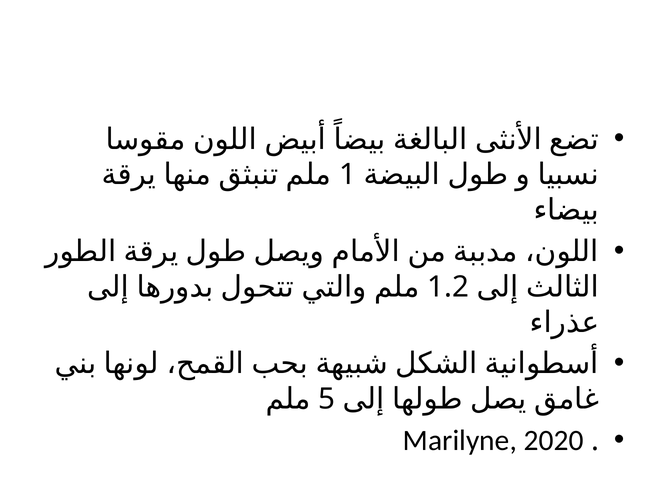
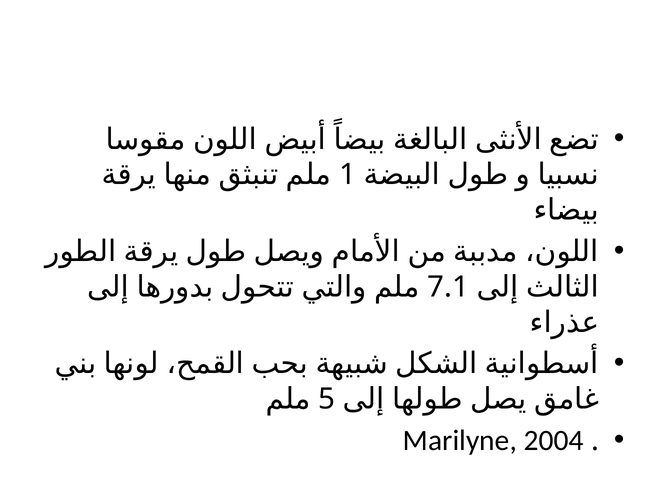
1.2: 1.2 -> 7.1 (448, 287)
2020: 2020 -> 2004 (554, 440)
